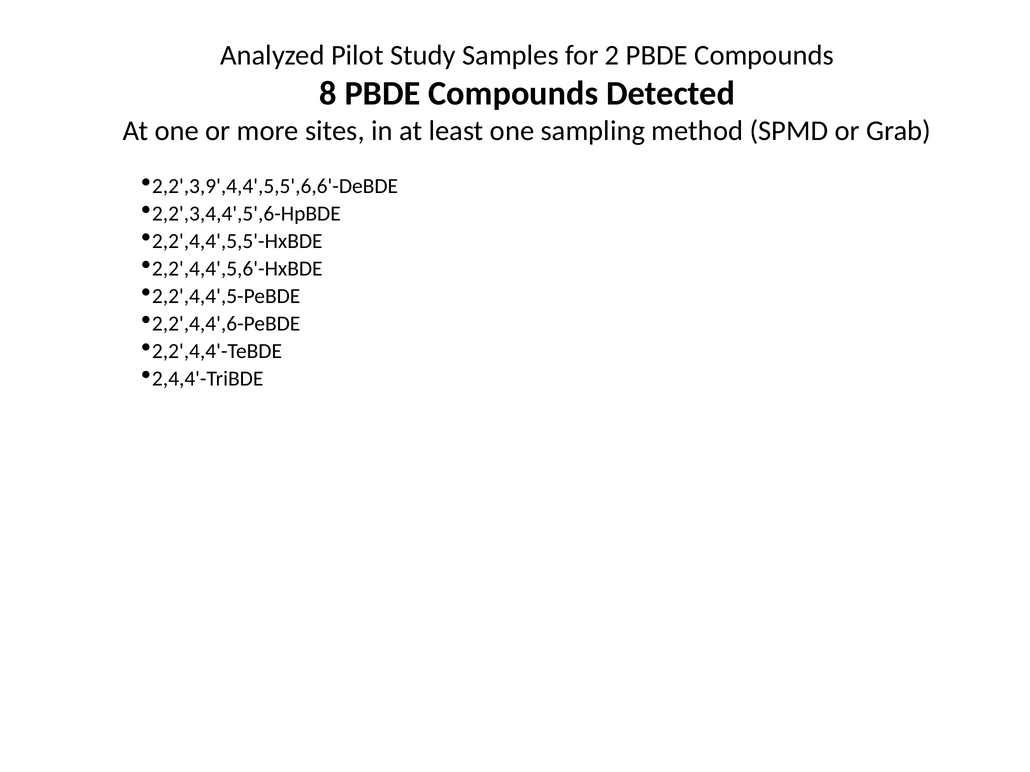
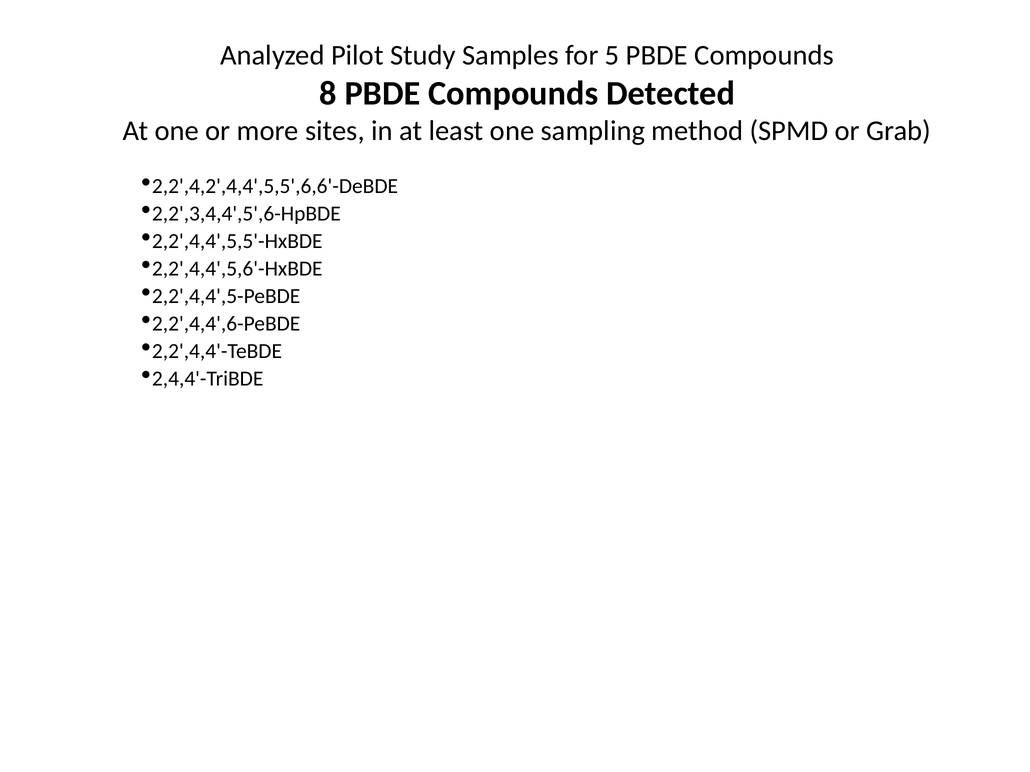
2: 2 -> 5 (612, 55)
2,2',3,9',4,4',5,5',6,6'-DeBDE: 2,2',3,9',4,4',5,5',6,6'-DeBDE -> 2,2',4,2',4,4',5,5',6,6'-DeBDE (275, 186)
